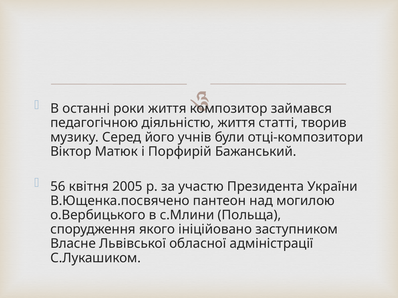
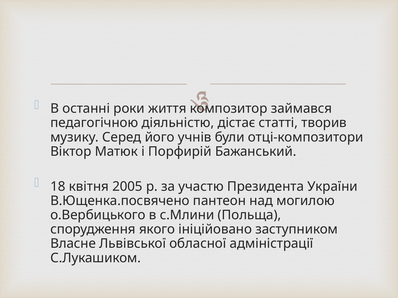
діяльністю життя: життя -> дістає (236, 123)
56: 56 -> 18 (58, 187)
